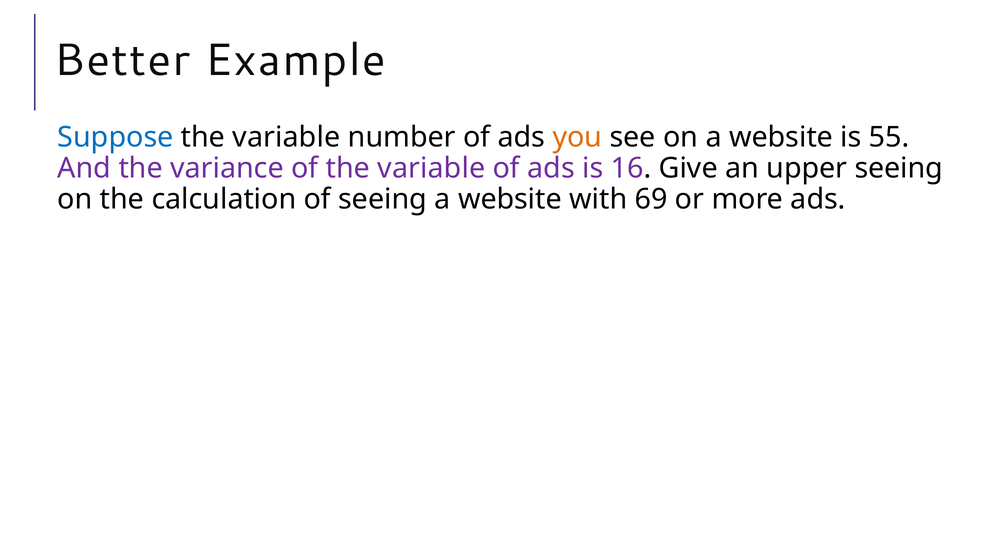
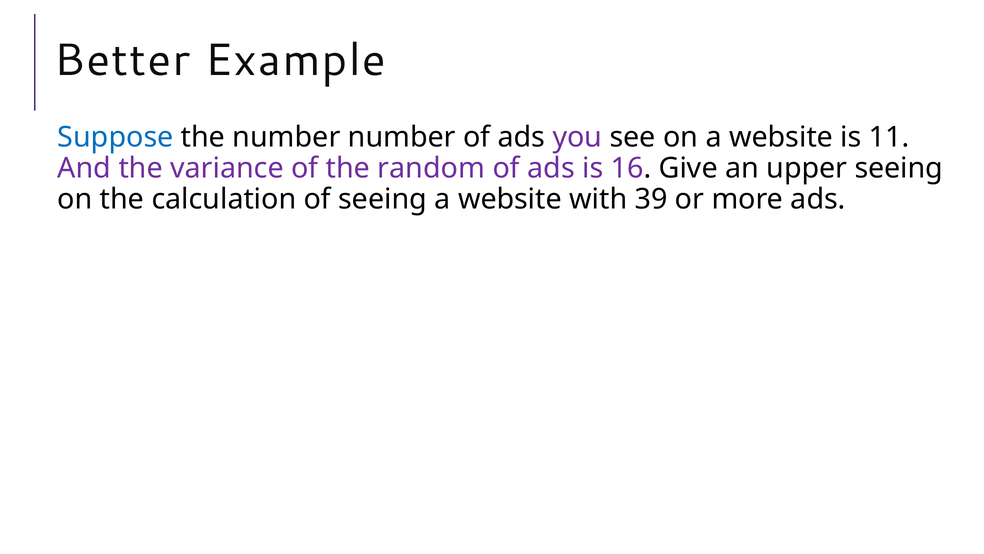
variable: variable -> number (286, 137)
you colour: orange -> purple (577, 137)
55: 55 -> 11 (889, 137)
of the variable: variable -> random (431, 168)
69: 69 -> 39 (651, 199)
